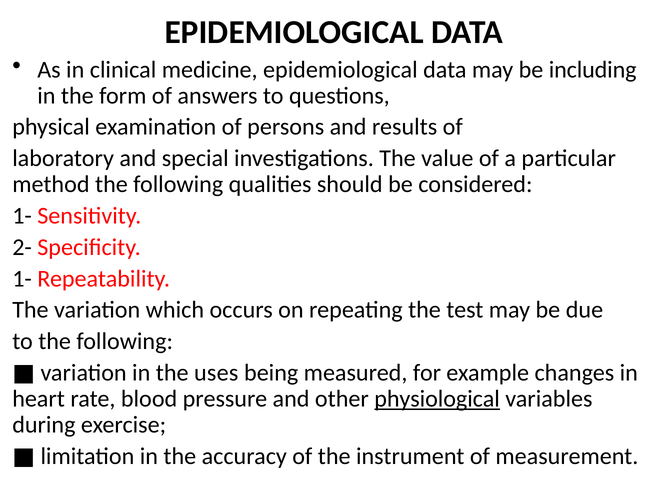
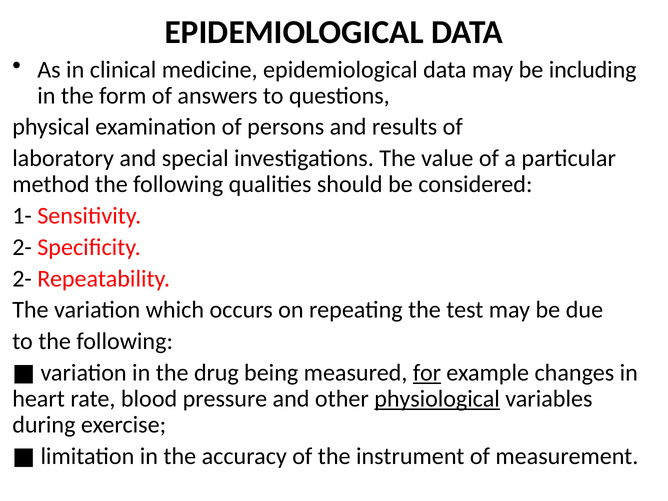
1-: 1- -> 2- (22, 279)
uses: uses -> drug (216, 373)
for underline: none -> present (427, 373)
